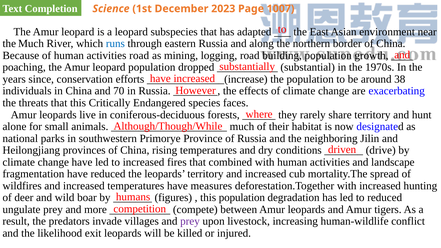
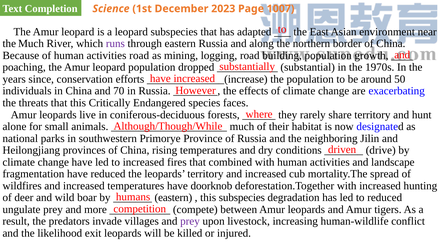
runs colour: blue -> purple (115, 44)
38: 38 -> 50 (400, 79)
measures: measures -> doorknob (211, 186)
figures: figures -> eastern (173, 198)
this population: population -> subspecies (242, 198)
